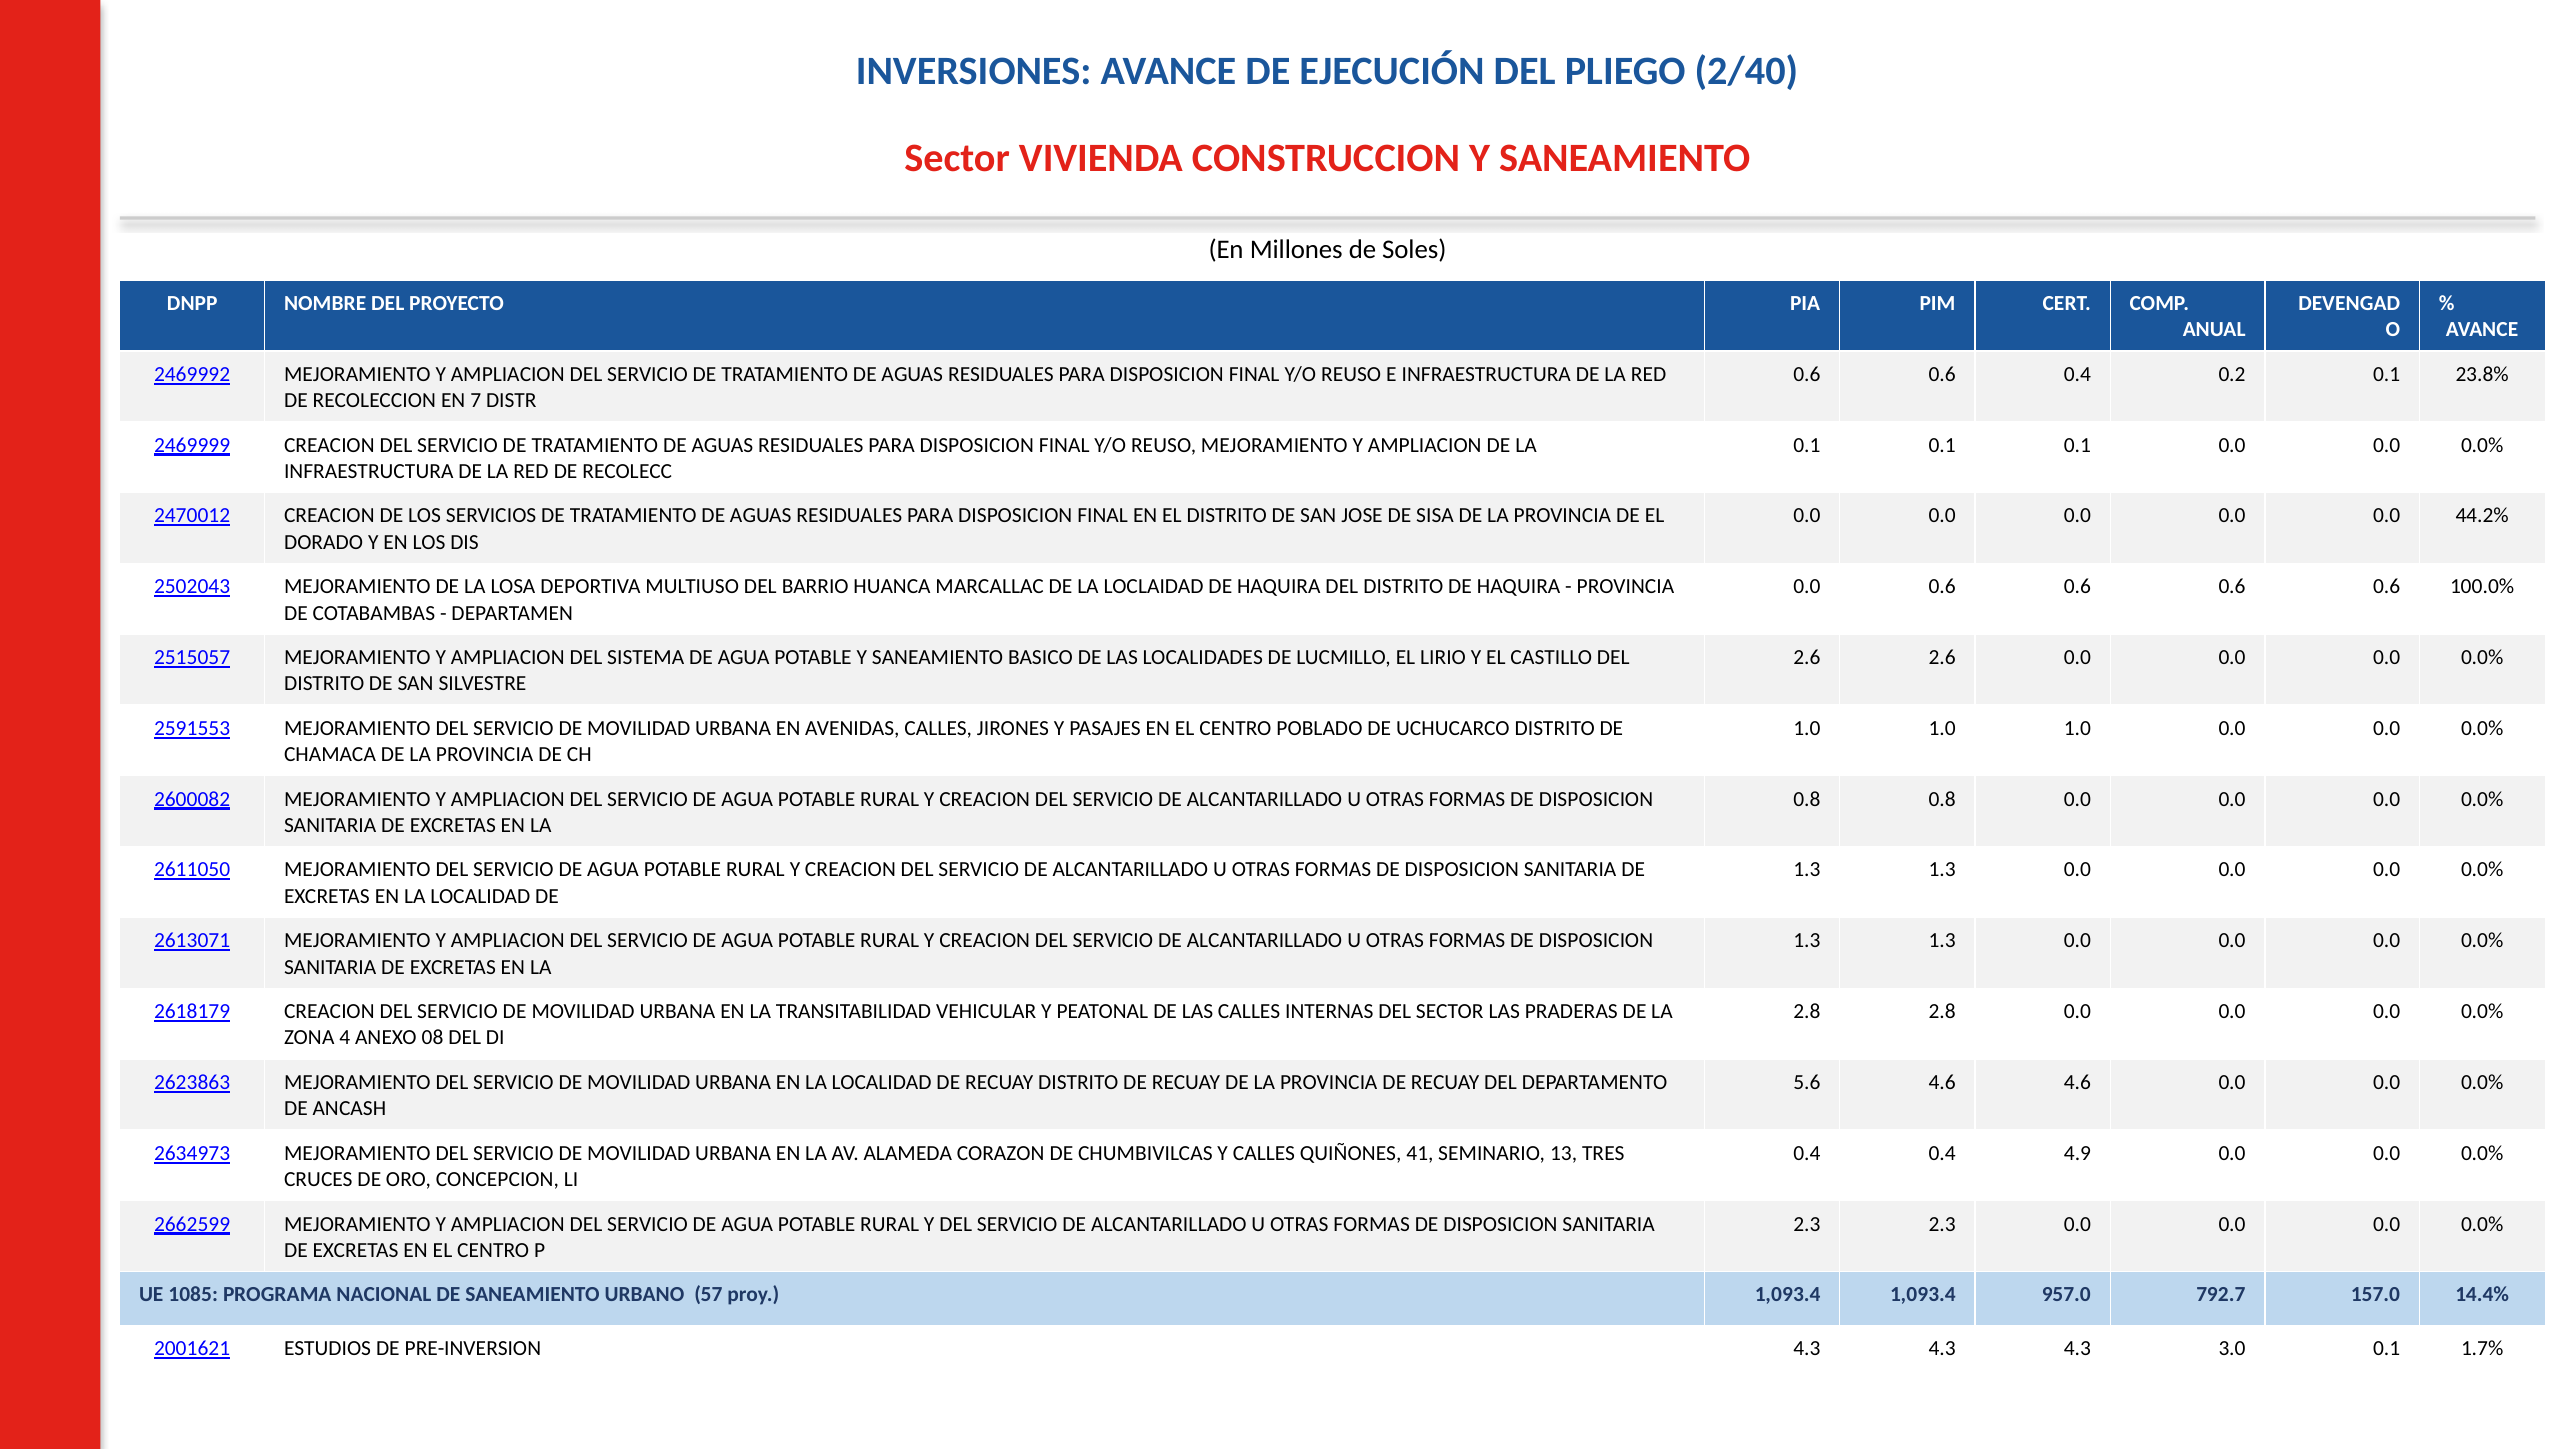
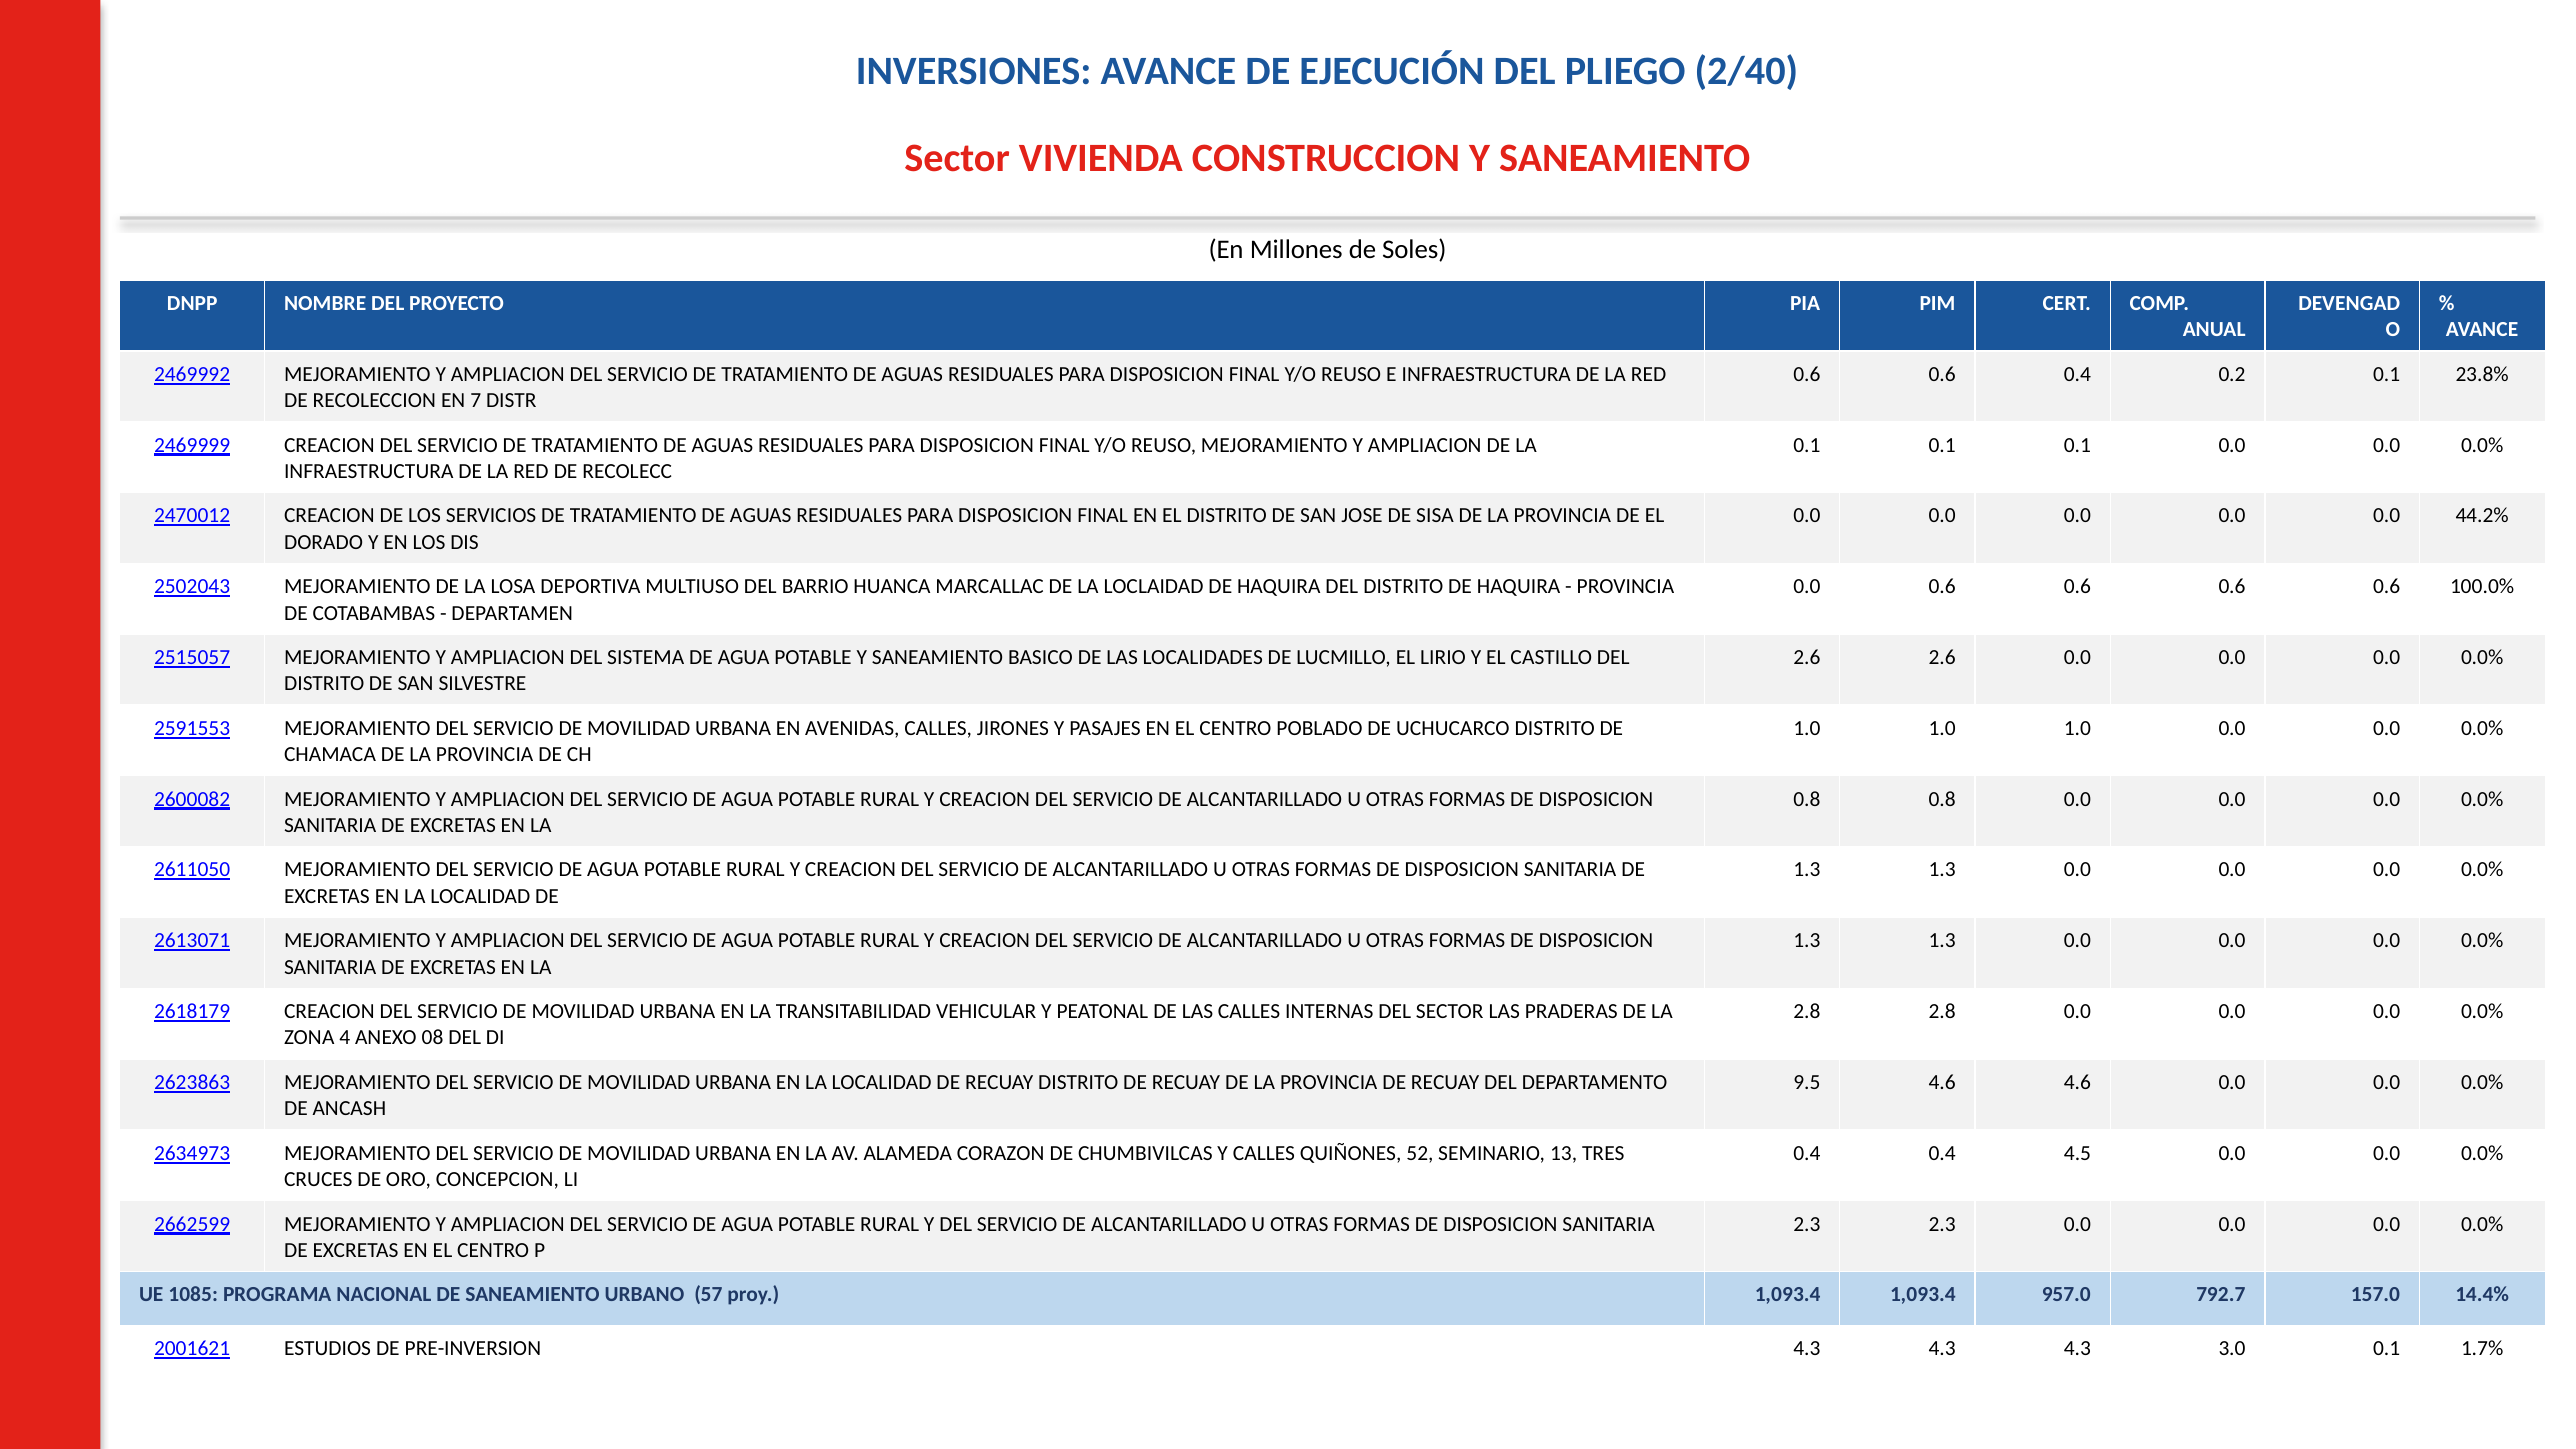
5.6: 5.6 -> 9.5 (1807, 1083)
41: 41 -> 52 (1420, 1153)
4.9: 4.9 -> 4.5 (2077, 1153)
